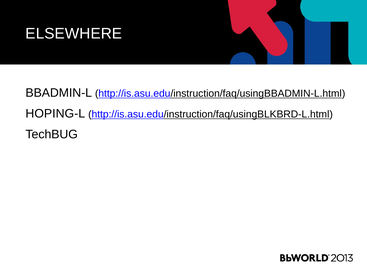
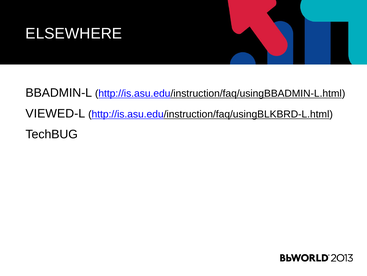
HOPING-L: HOPING-L -> VIEWED-L (55, 113)
